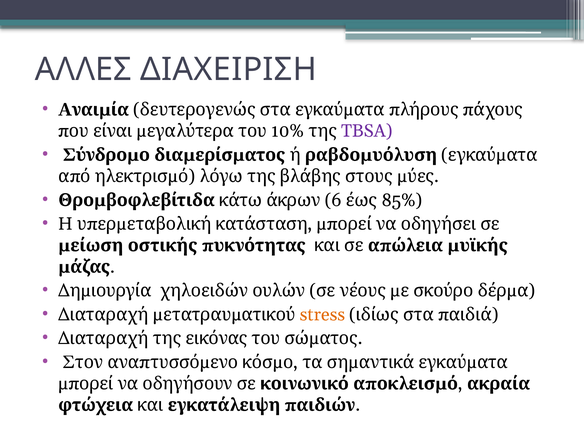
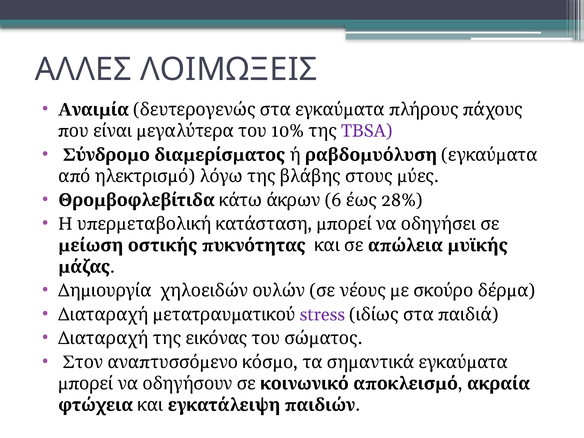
ΔΙΑΧΕΙΡΙΣΗ: ΔΙΑΧΕΙΡΙΣΗ -> ΛΟΙΜΩΞΕΙΣ (229, 69)
85%: 85% -> 28% (402, 200)
stress colour: orange -> purple (323, 314)
